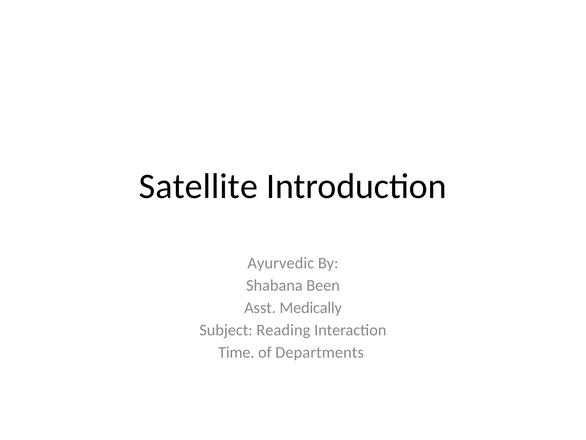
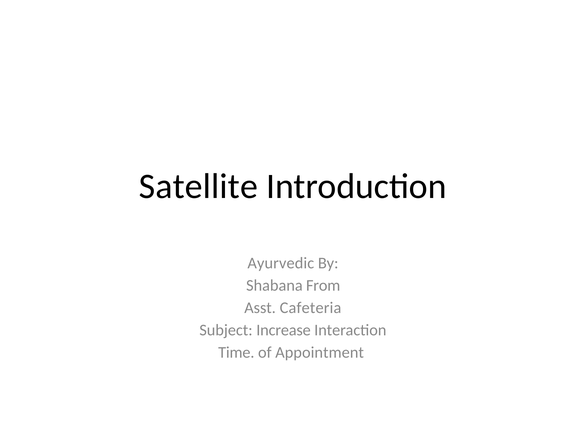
Been: Been -> From (323, 285)
Medically: Medically -> Cafeteria (311, 307)
Reading: Reading -> Increase (284, 330)
Departments: Departments -> Appointment (320, 352)
